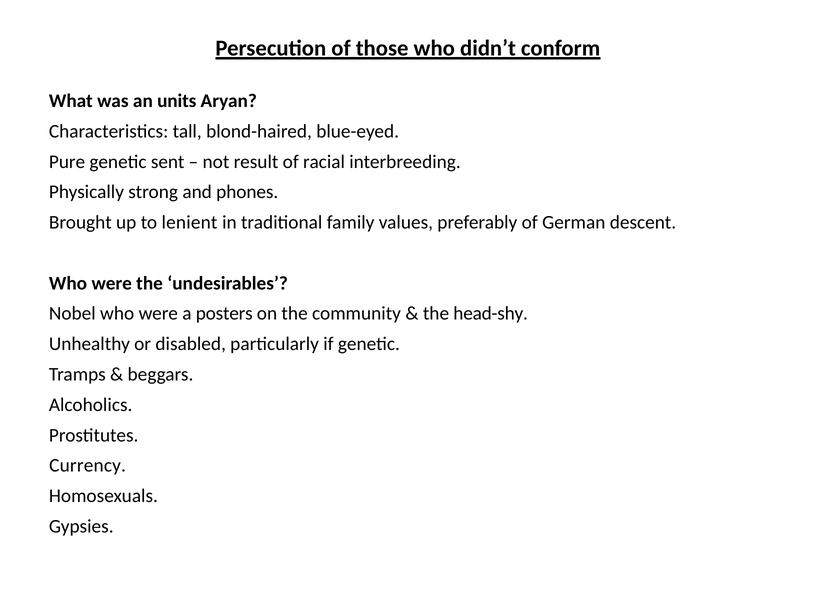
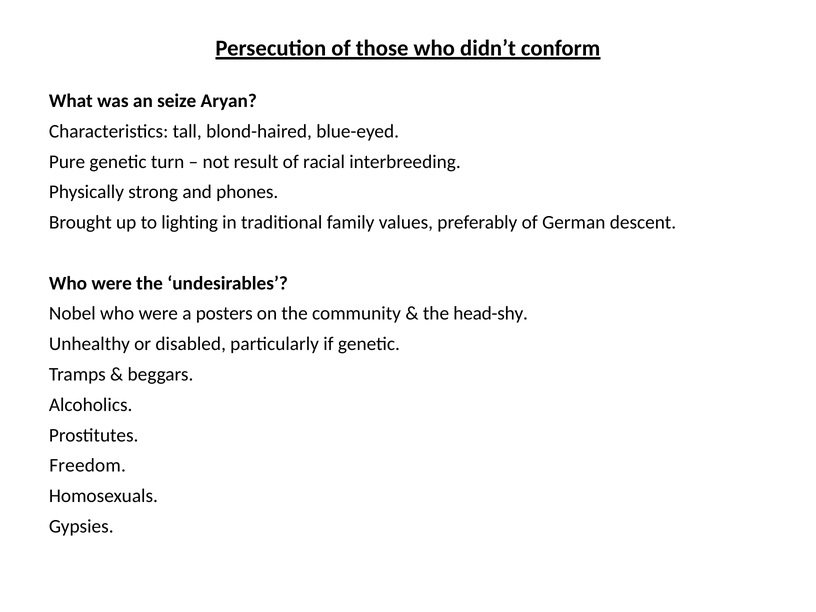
units: units -> seize (177, 101)
sent: sent -> turn (168, 162)
lenient: lenient -> lighting (190, 222)
Currency: Currency -> Freedom (88, 466)
